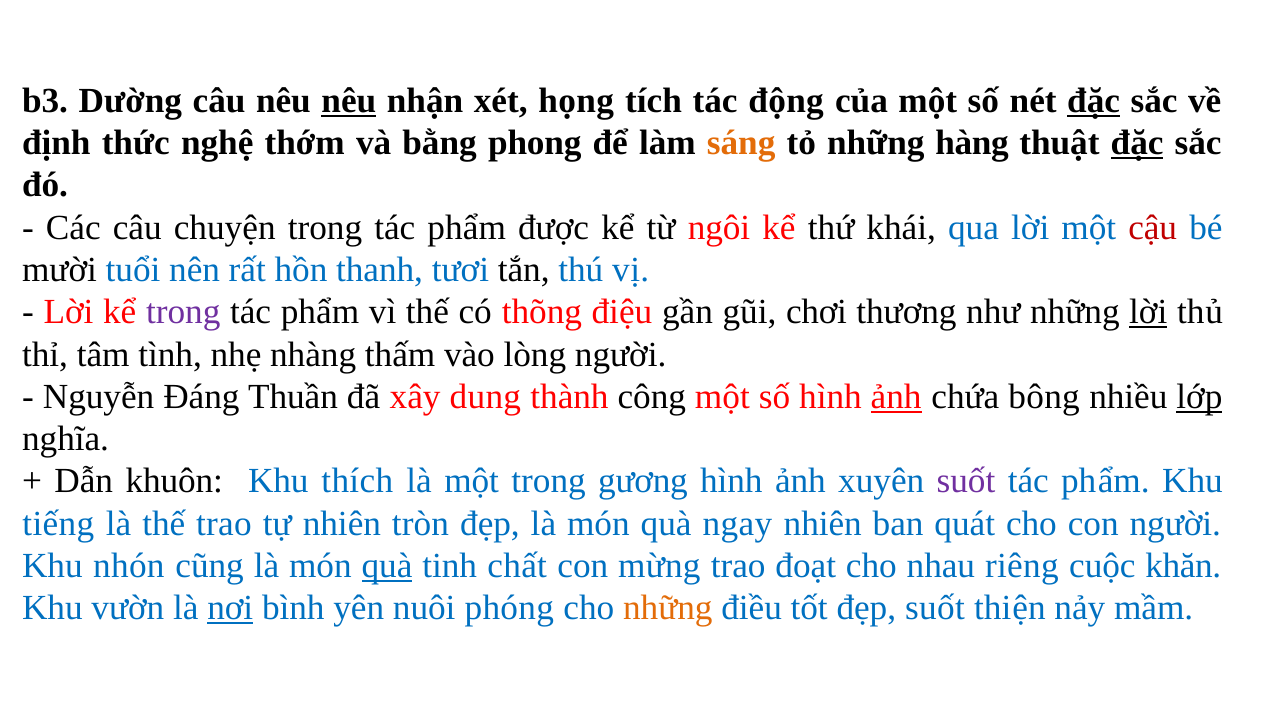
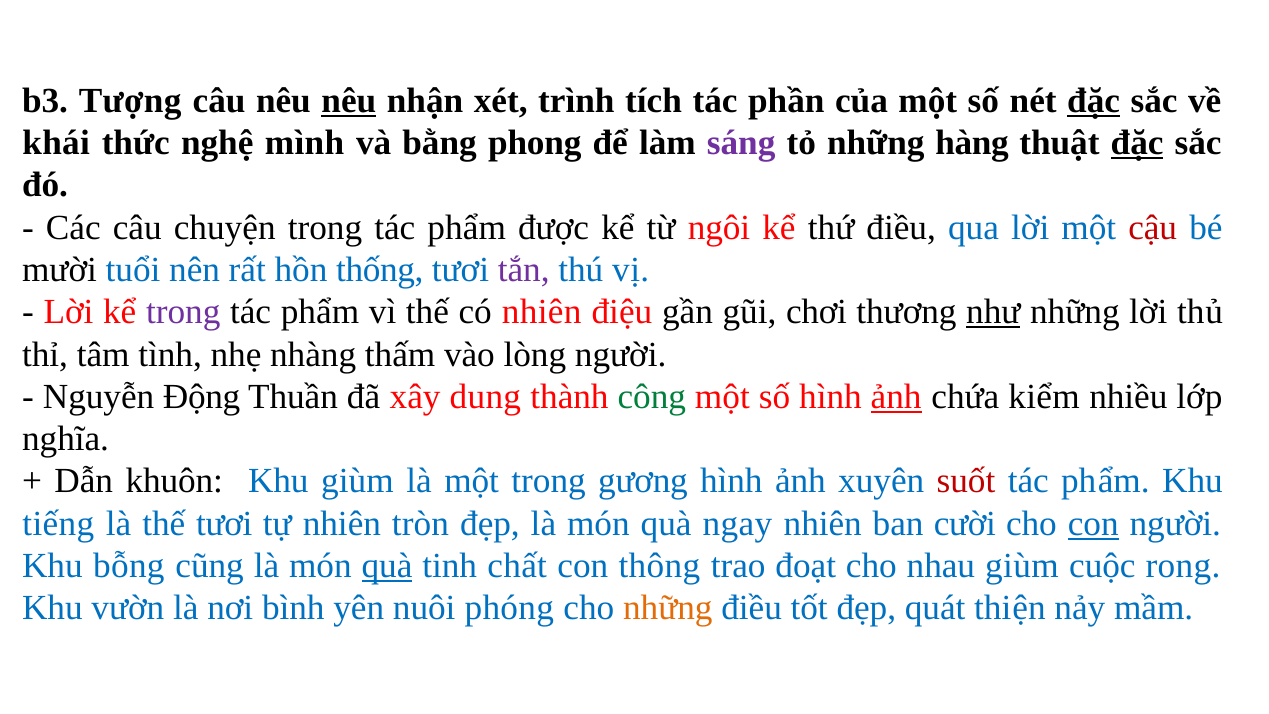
Dường: Dường -> Tượng (130, 101)
họng: họng -> trình (576, 101)
động: động -> phần (786, 101)
định: định -> khái (56, 143)
thớm: thớm -> mình (305, 143)
sáng colour: orange -> purple (741, 143)
thứ khái: khái -> điều (901, 227)
thanh: thanh -> thống (380, 270)
tắn colour: black -> purple (524, 270)
có thõng: thõng -> nhiên (542, 312)
như underline: none -> present (993, 312)
lời underline: present -> none (1148, 312)
Đáng: Đáng -> Động (202, 397)
công colour: black -> green (652, 397)
bông: bông -> kiểm (1044, 397)
lớp underline: present -> none (1199, 397)
Khu thích: thích -> giùm (357, 481)
suốt colour: purple -> red (966, 481)
thế trao: trao -> tươi (224, 524)
quát: quát -> cười (965, 524)
con underline: none -> present (1093, 524)
nhón: nhón -> bỗng (129, 566)
mừng: mừng -> thông (659, 566)
nhau riêng: riêng -> giùm (1022, 566)
khăn: khăn -> rong (1183, 566)
nơi underline: present -> none (230, 608)
đẹp suốt: suốt -> quát (935, 608)
